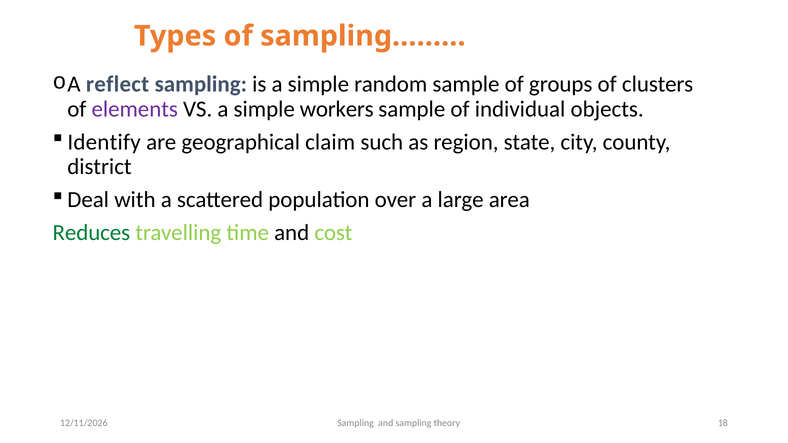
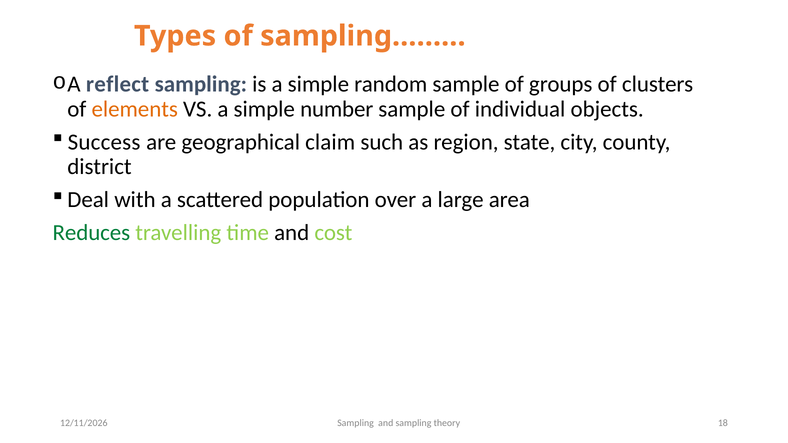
elements colour: purple -> orange (135, 109)
workers: workers -> number (337, 109)
Identify: Identify -> Success (104, 142)
